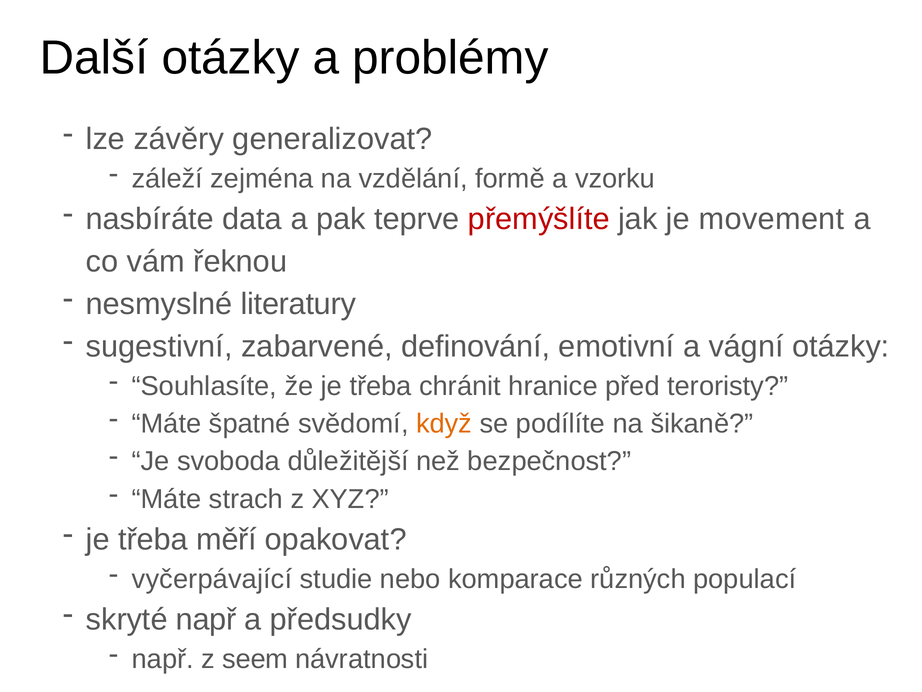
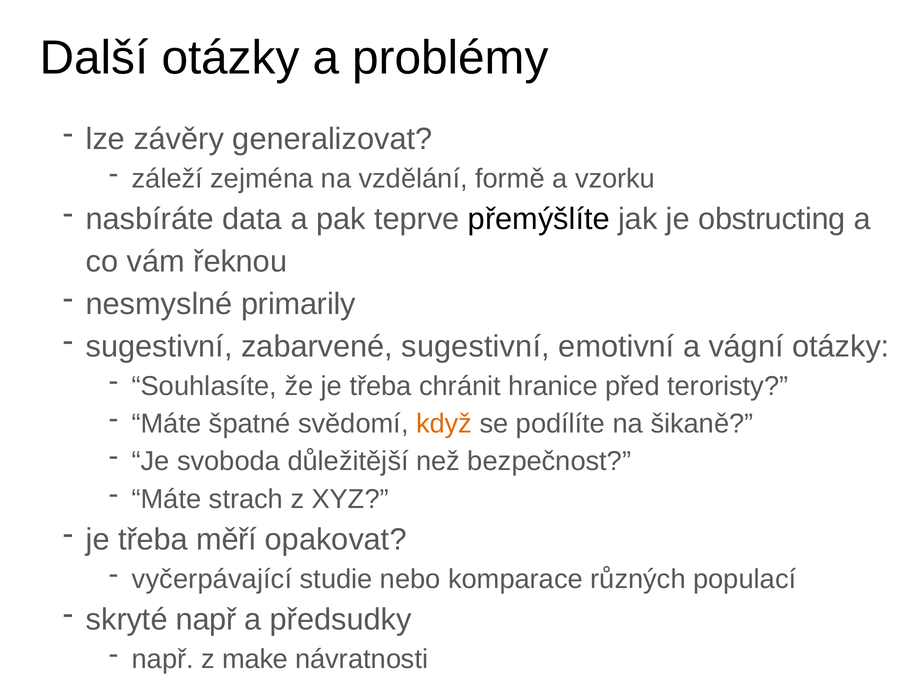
přemýšlíte colour: red -> black (539, 219)
movement: movement -> obstructing (772, 219)
literatury: literatury -> primarily (298, 304)
zabarvené definování: definování -> sugestivní (476, 346)
seem: seem -> make (255, 659)
